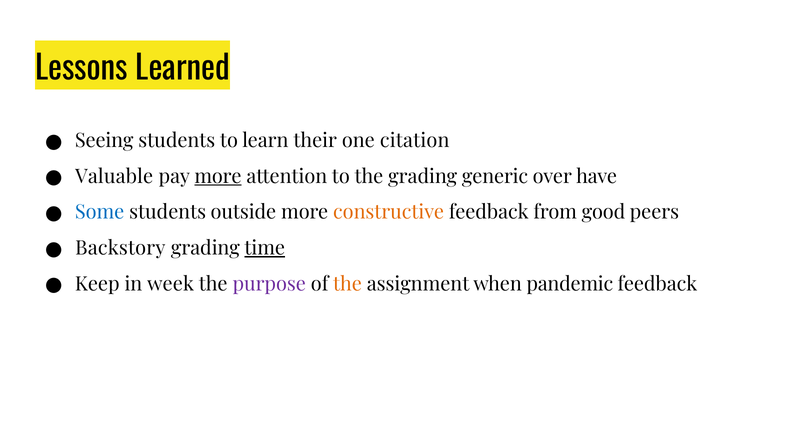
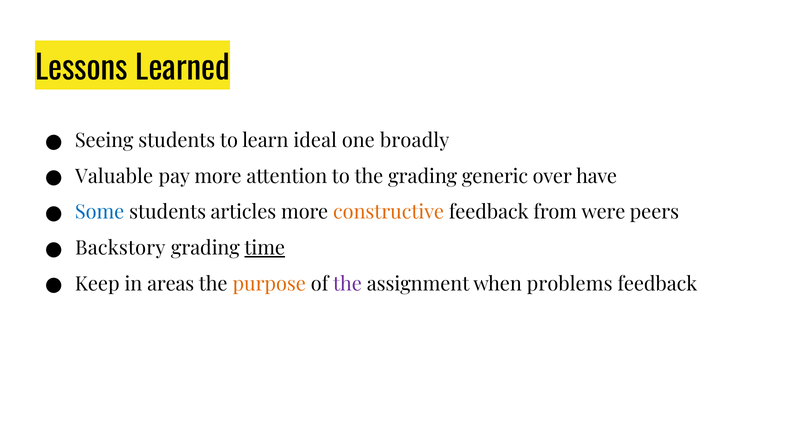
their: their -> ideal (315, 141)
citation: citation -> broadly (415, 141)
more underline: present -> none (218, 176)
outside: outside -> articles (243, 212)
good: good -> were (603, 212)
week: week -> areas (171, 284)
purpose colour: purple -> orange (269, 284)
the colour: orange -> purple (347, 284)
pandemic: pandemic -> problems (570, 284)
